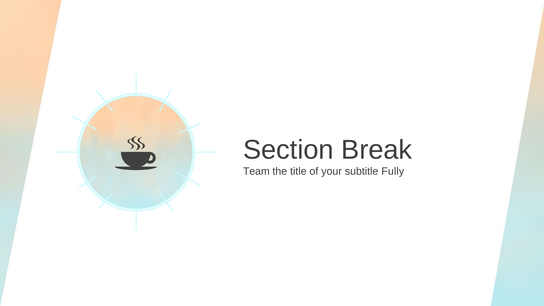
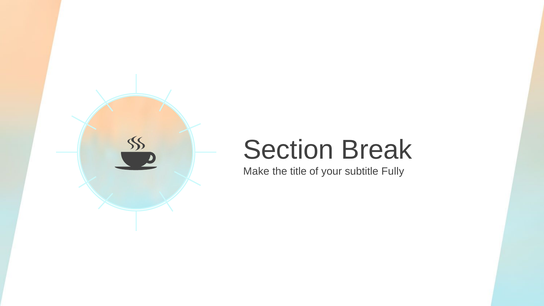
Team: Team -> Make (256, 172)
